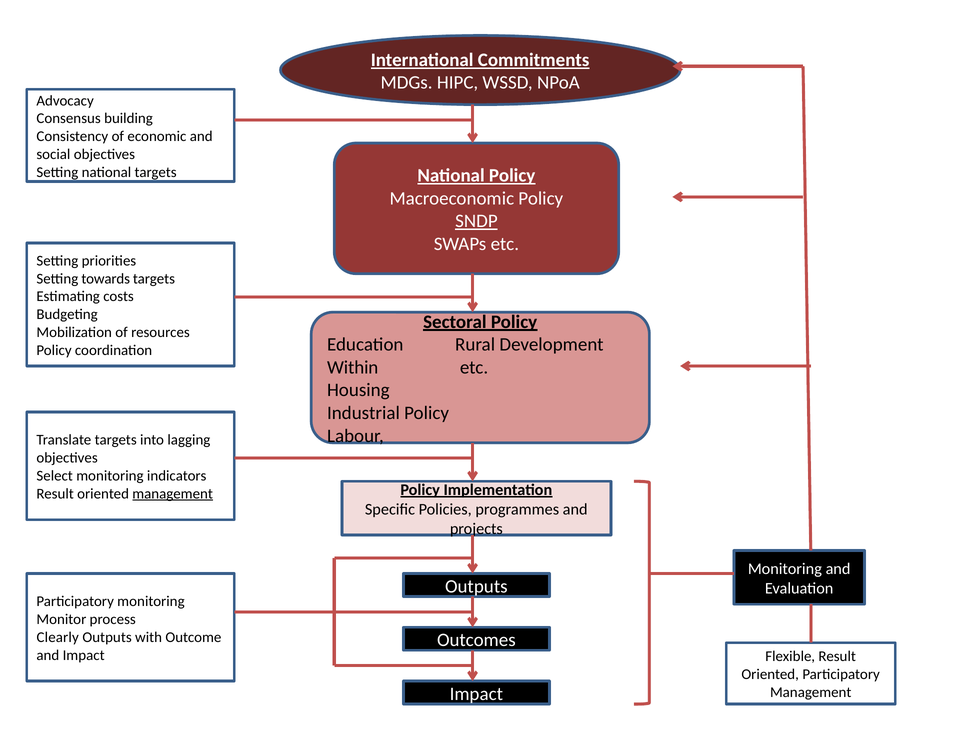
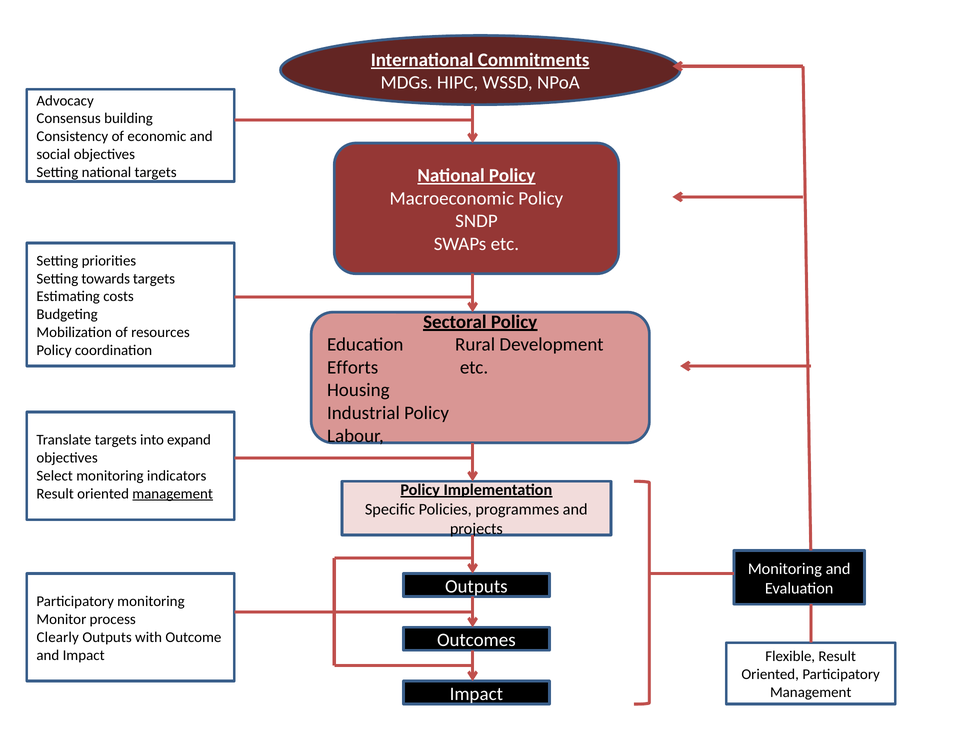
SNDP underline: present -> none (476, 221)
Within: Within -> Efforts (353, 367)
lagging: lagging -> expand (189, 440)
